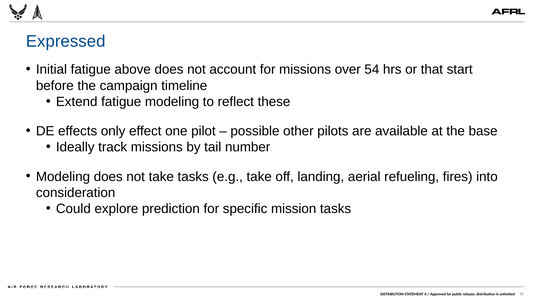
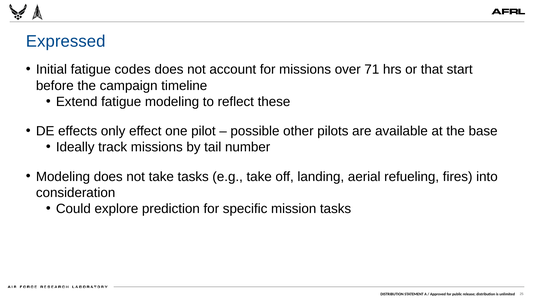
above: above -> codes (133, 69)
54: 54 -> 71 (372, 69)
